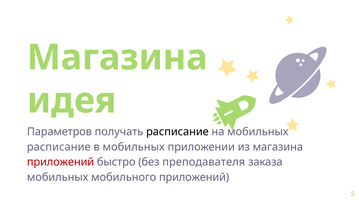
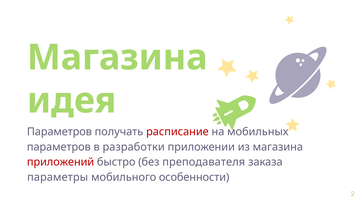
расписание colour: black -> red (177, 132)
расписание: расписание -> параметров (59, 147)
в мобильных: мобильных -> разработки (134, 147)
мобильных: мобильных -> параметры (58, 177)
мобильного приложений: приложений -> особенности (194, 177)
